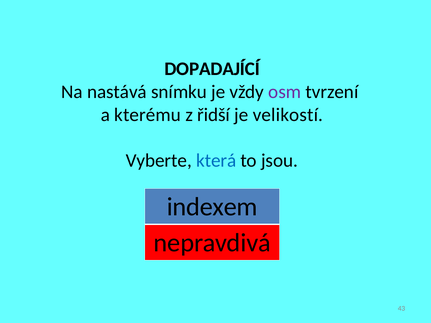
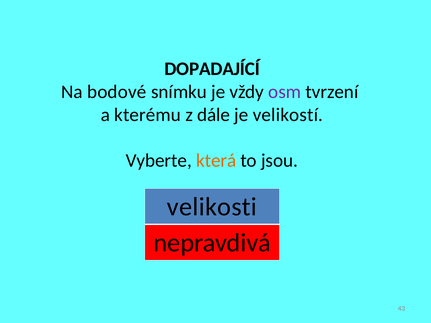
nastává: nastává -> bodové (117, 92)
řidší: řidší -> dále (214, 115)
která colour: blue -> orange (216, 161)
indexem: indexem -> velikosti (212, 207)
